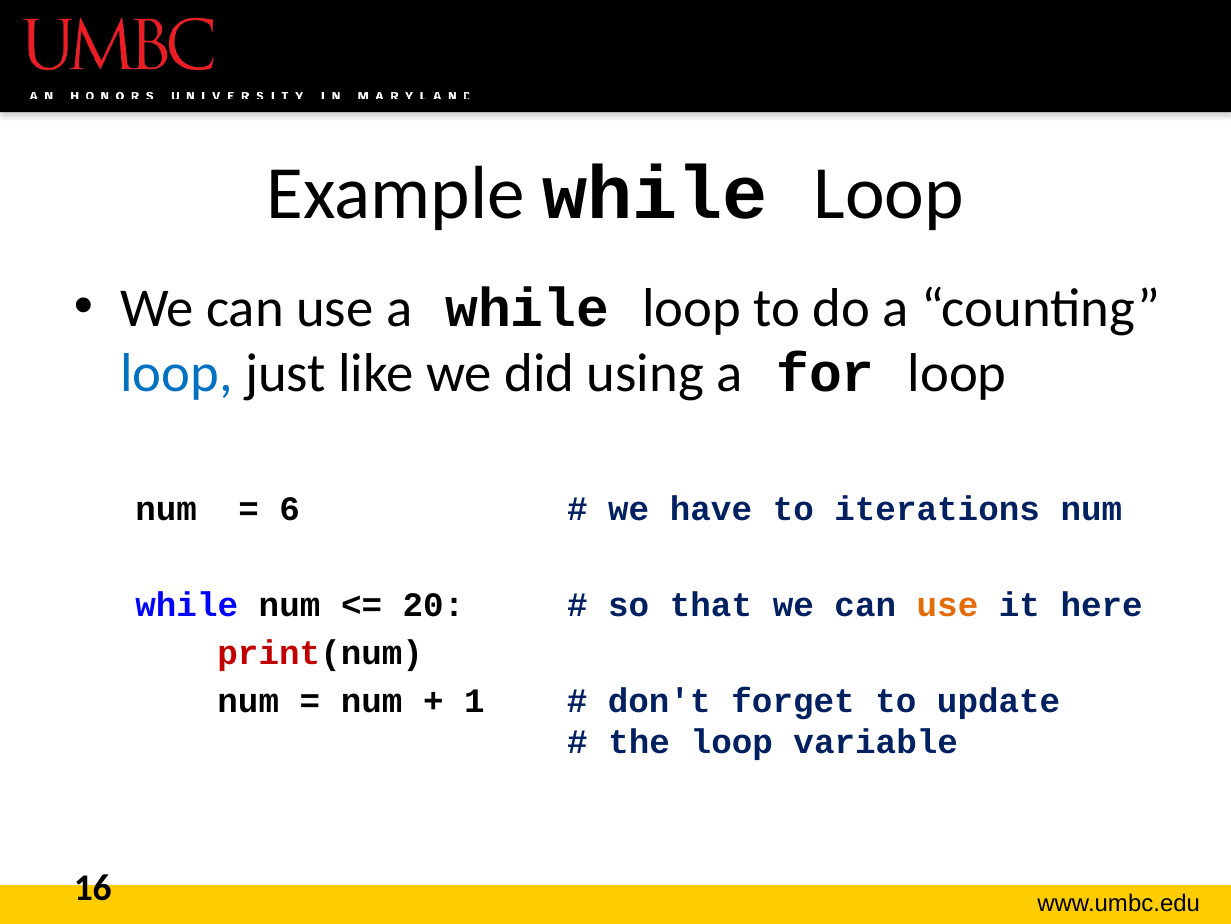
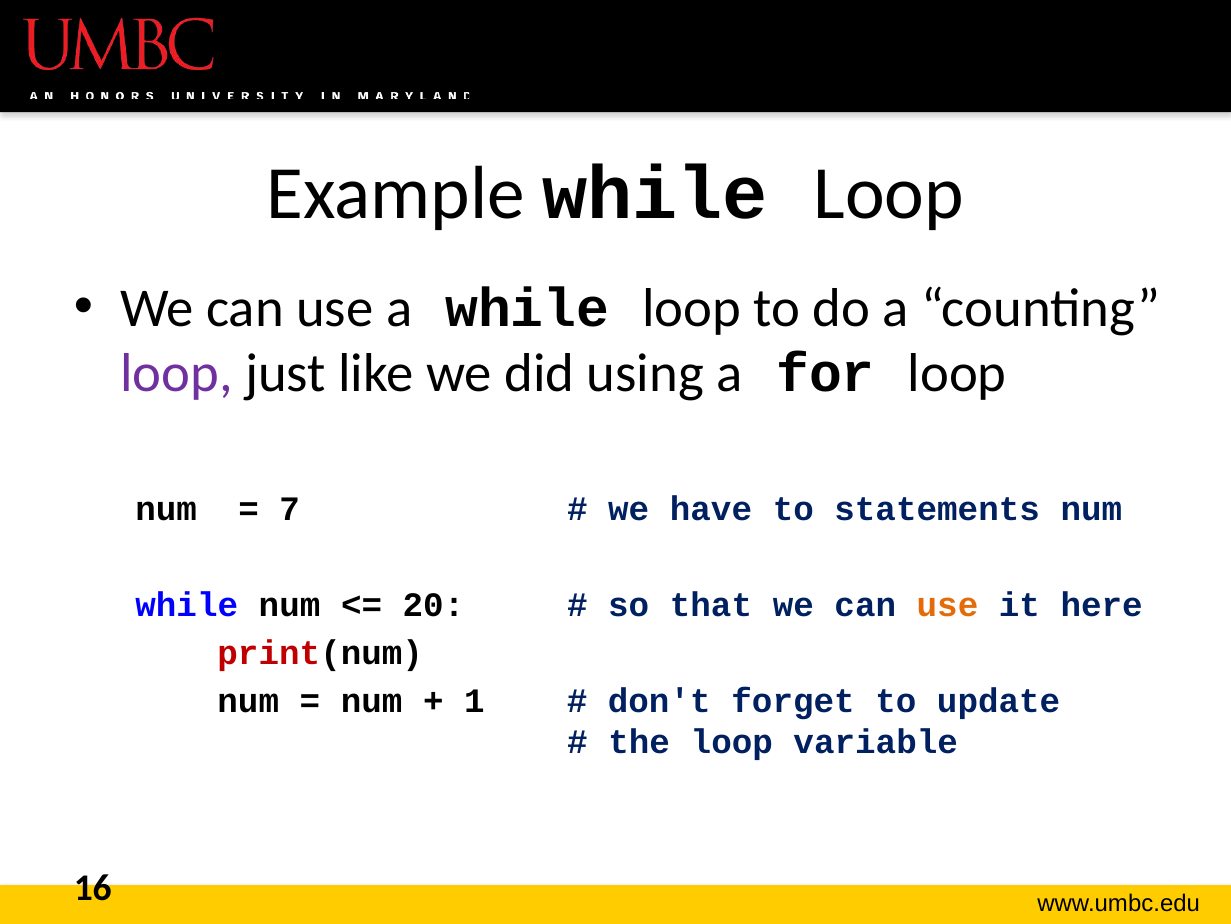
loop colour: blue -> purple (176, 374)
6: 6 -> 7 (290, 509)
iterations: iterations -> statements (937, 509)
